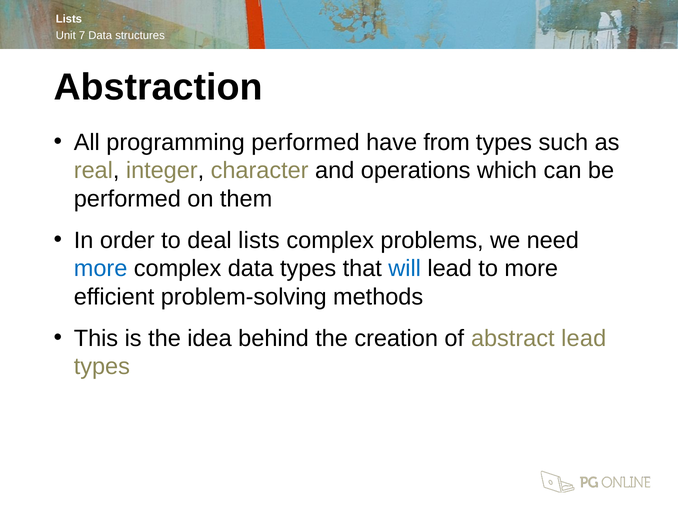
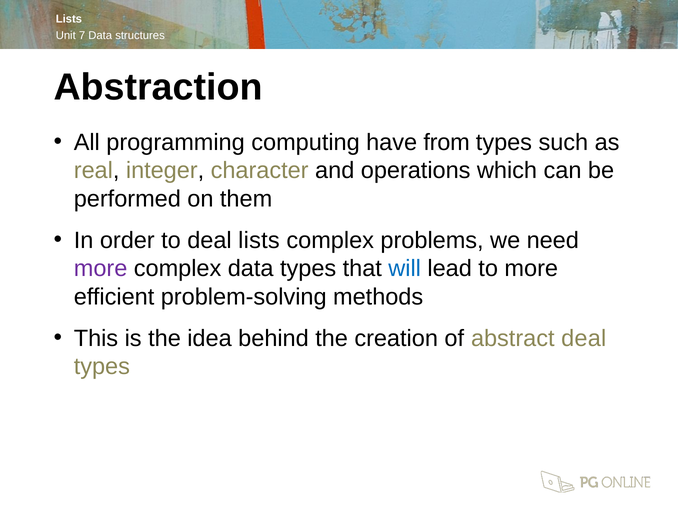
programming performed: performed -> computing (306, 142)
more colour: blue -> purple (101, 268)
abstract lead: lead -> deal (584, 338)
